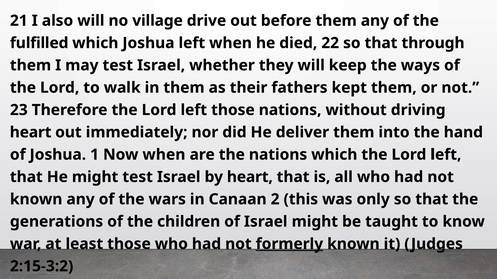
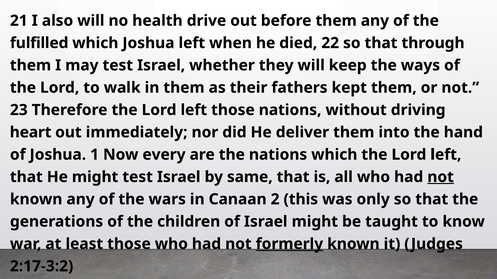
village: village -> health (157, 21)
Now when: when -> every (164, 155)
by heart: heart -> same (250, 177)
not underline: none -> present (441, 177)
2:15-3:2: 2:15-3:2 -> 2:17-3:2 (42, 267)
